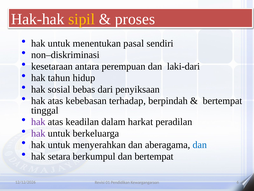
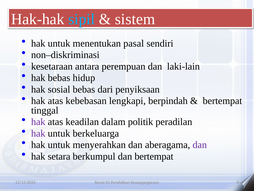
sipil colour: yellow -> light blue (82, 19)
proses: proses -> sistem (135, 19)
laki-dari: laki-dari -> laki-lain (183, 66)
hak tahun: tahun -> bebas (59, 78)
terhadap: terhadap -> lengkapi (127, 101)
harkat: harkat -> politik (141, 122)
dan colour: blue -> purple (200, 145)
